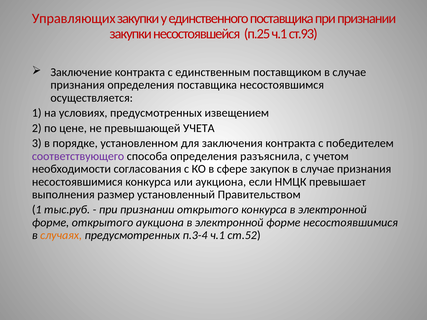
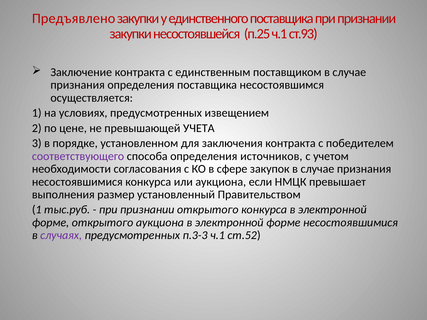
Управляющих: Управляющих -> Предъявлено (74, 18)
разъяснила: разъяснила -> источников (271, 156)
случаях colour: orange -> purple (61, 236)
п.3-4: п.3-4 -> п.3-3 (195, 236)
